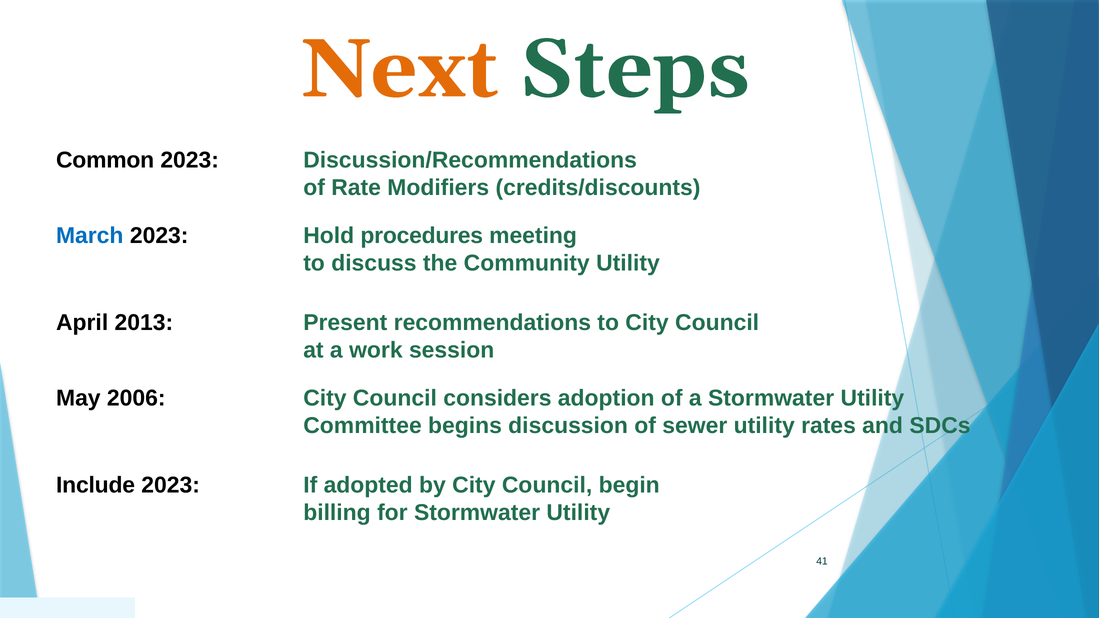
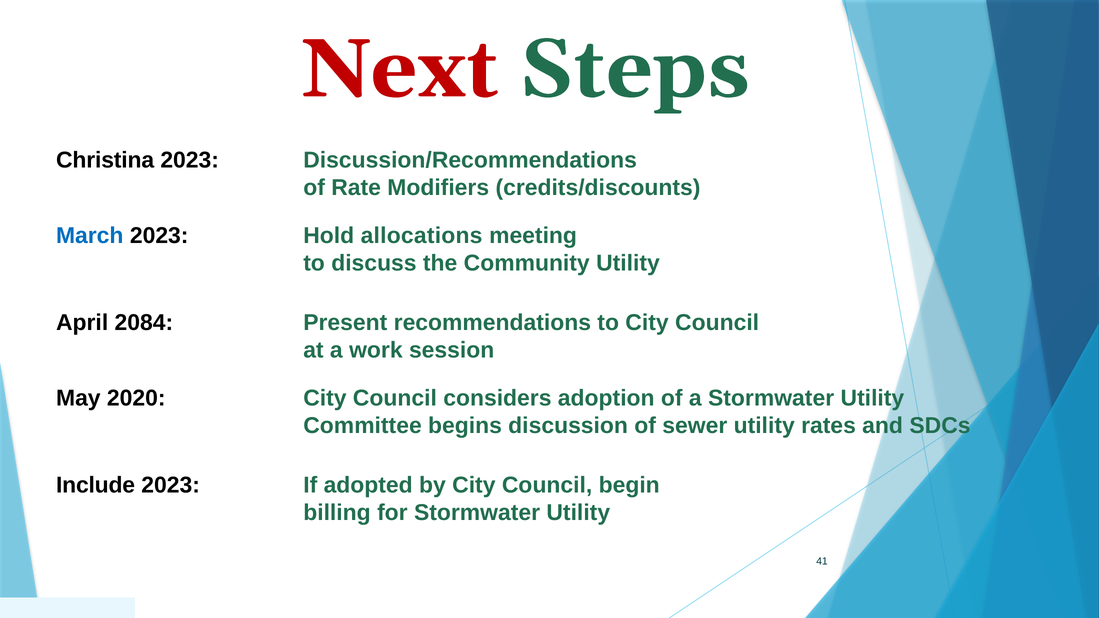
Next colour: orange -> red (400, 69)
Common: Common -> Christina (105, 160)
procedures: procedures -> allocations (422, 236)
2013: 2013 -> 2084 (144, 323)
2006: 2006 -> 2020 (136, 398)
